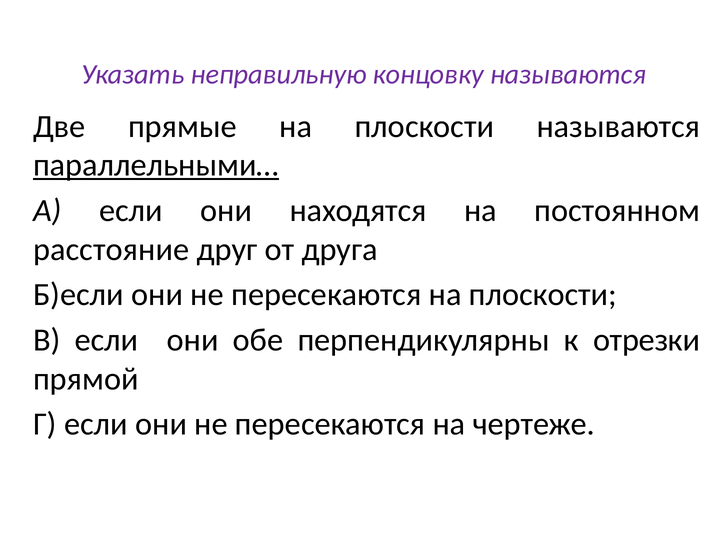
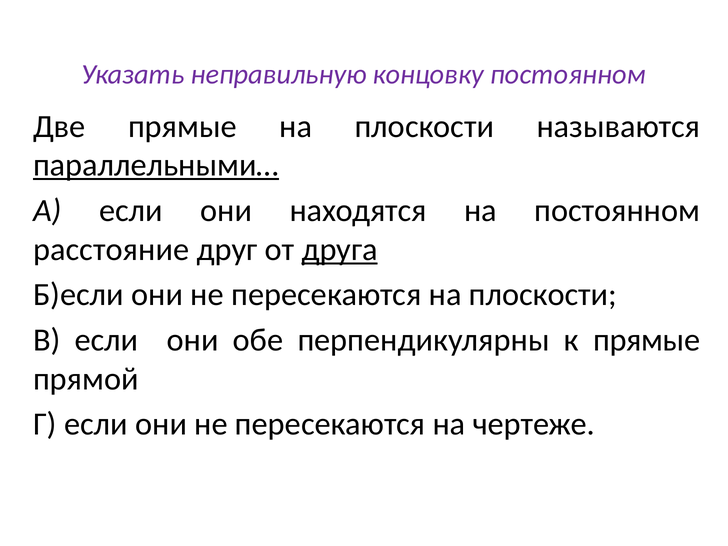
концовку называются: называются -> постоянном (568, 74)
друга underline: none -> present (340, 249)
к отрезки: отрезки -> прямые (647, 340)
